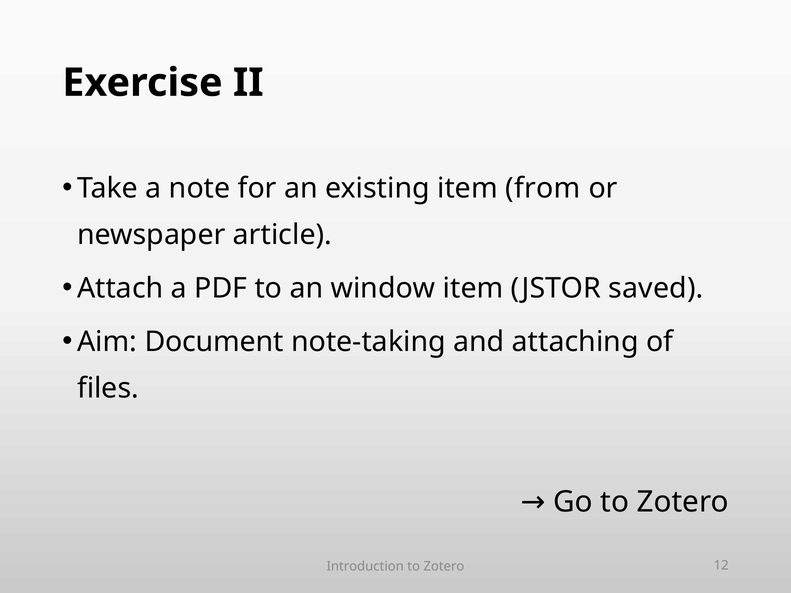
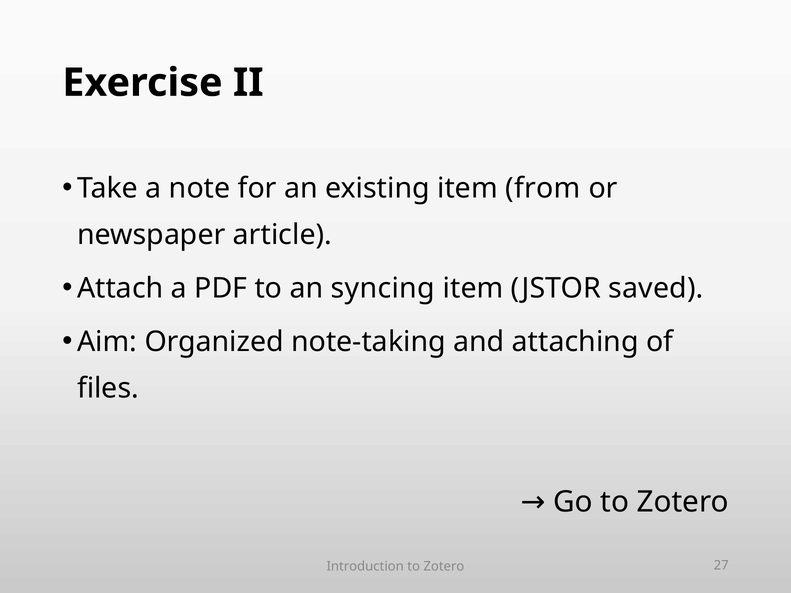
window: window -> syncing (383, 288)
Document: Document -> Organized (214, 342)
12: 12 -> 27 (721, 565)
